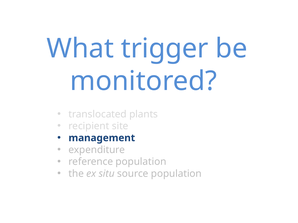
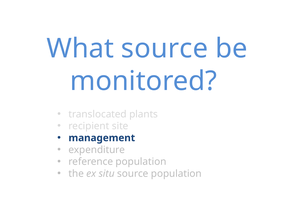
What trigger: trigger -> source (164, 49)
